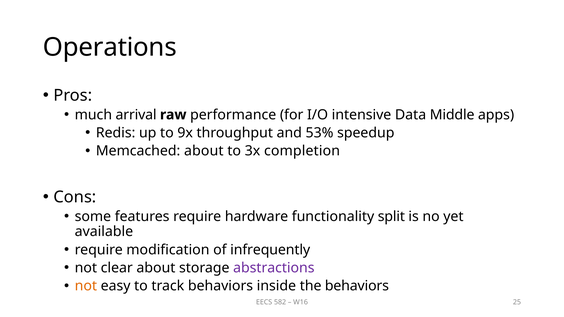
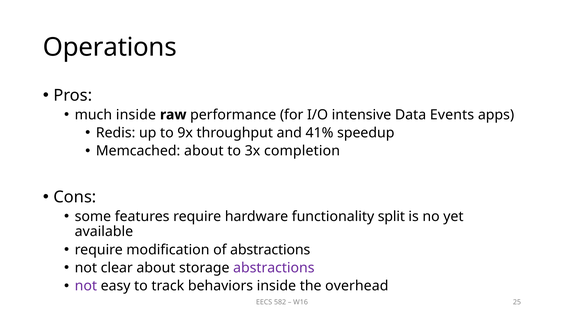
much arrival: arrival -> inside (136, 115)
Middle: Middle -> Events (452, 115)
53%: 53% -> 41% (320, 133)
of infrequently: infrequently -> abstractions (270, 250)
not colour: orange -> purple (86, 286)
the behaviors: behaviors -> overhead (357, 286)
